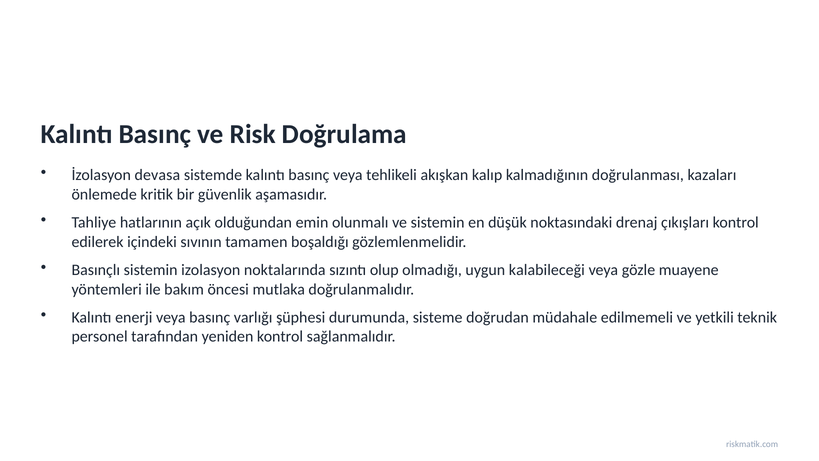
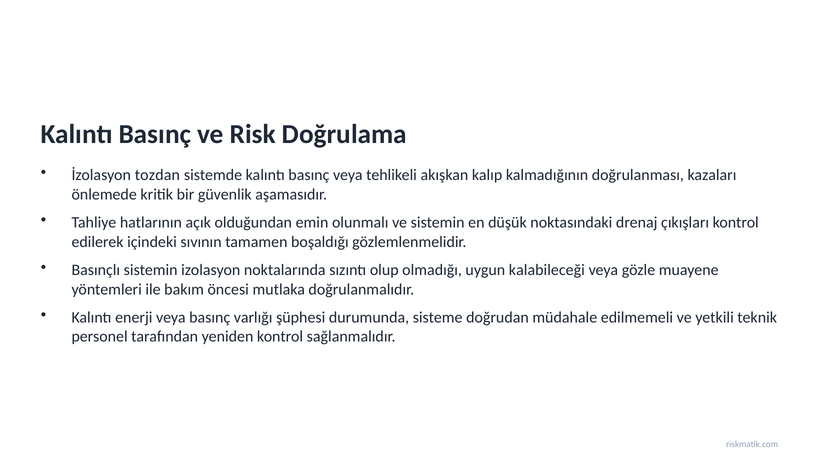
devasa: devasa -> tozdan (157, 175)
